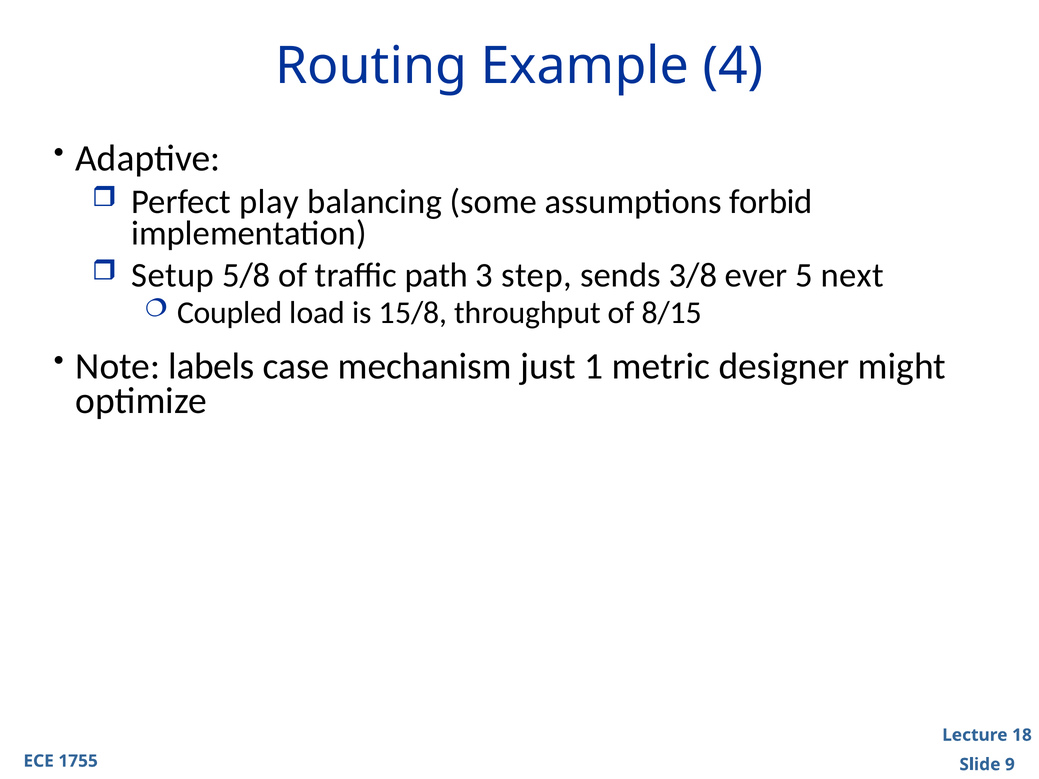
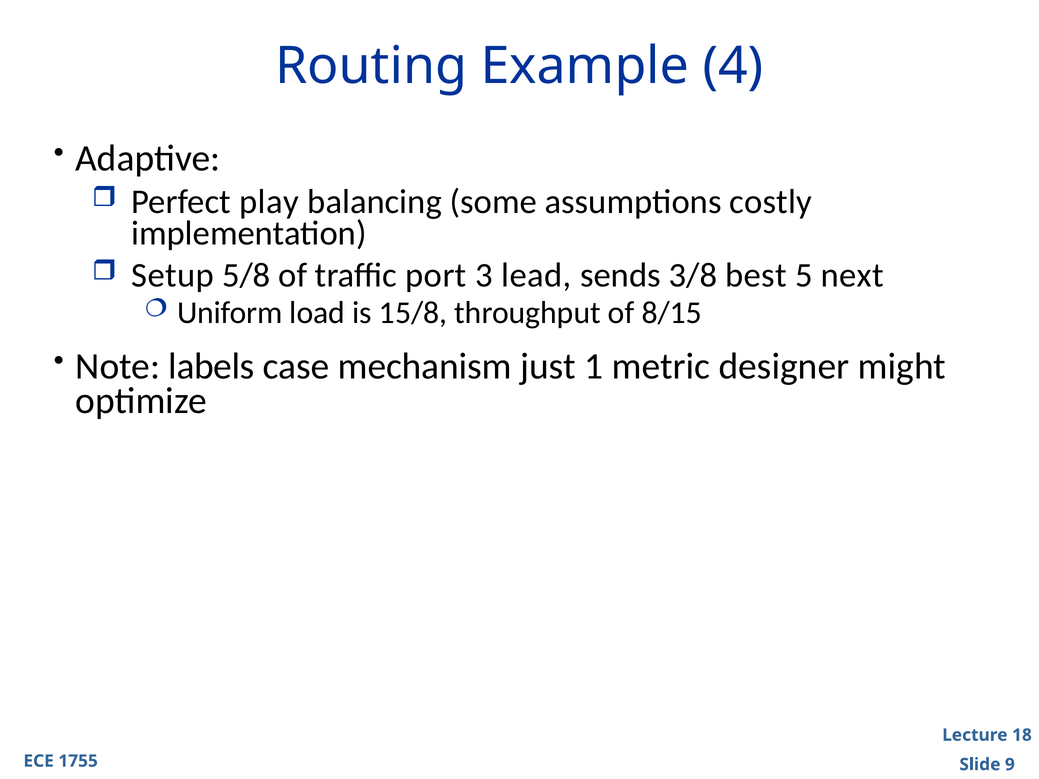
forbid: forbid -> costly (771, 202)
path: path -> port (436, 275)
step: step -> lead (536, 275)
ever: ever -> best (756, 275)
Coupled: Coupled -> Uniform (230, 313)
